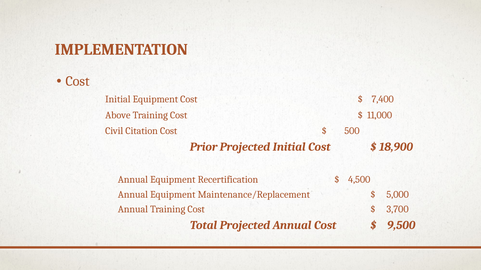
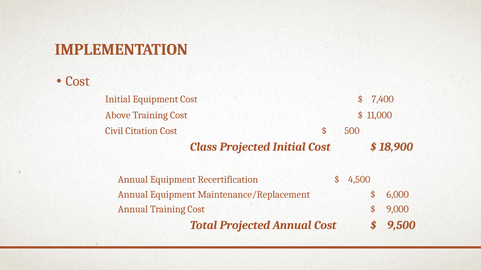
Prior: Prior -> Class (204, 147)
5,000: 5,000 -> 6,000 (398, 195)
3,700: 3,700 -> 9,000 (398, 210)
